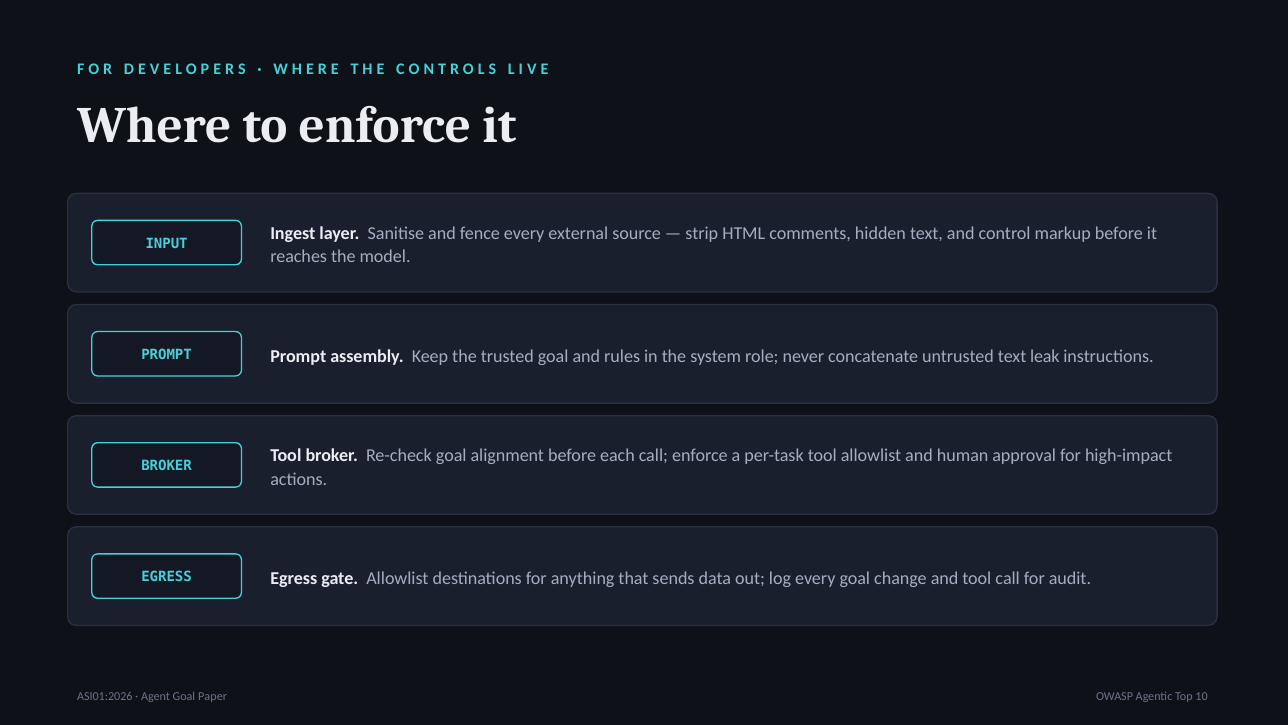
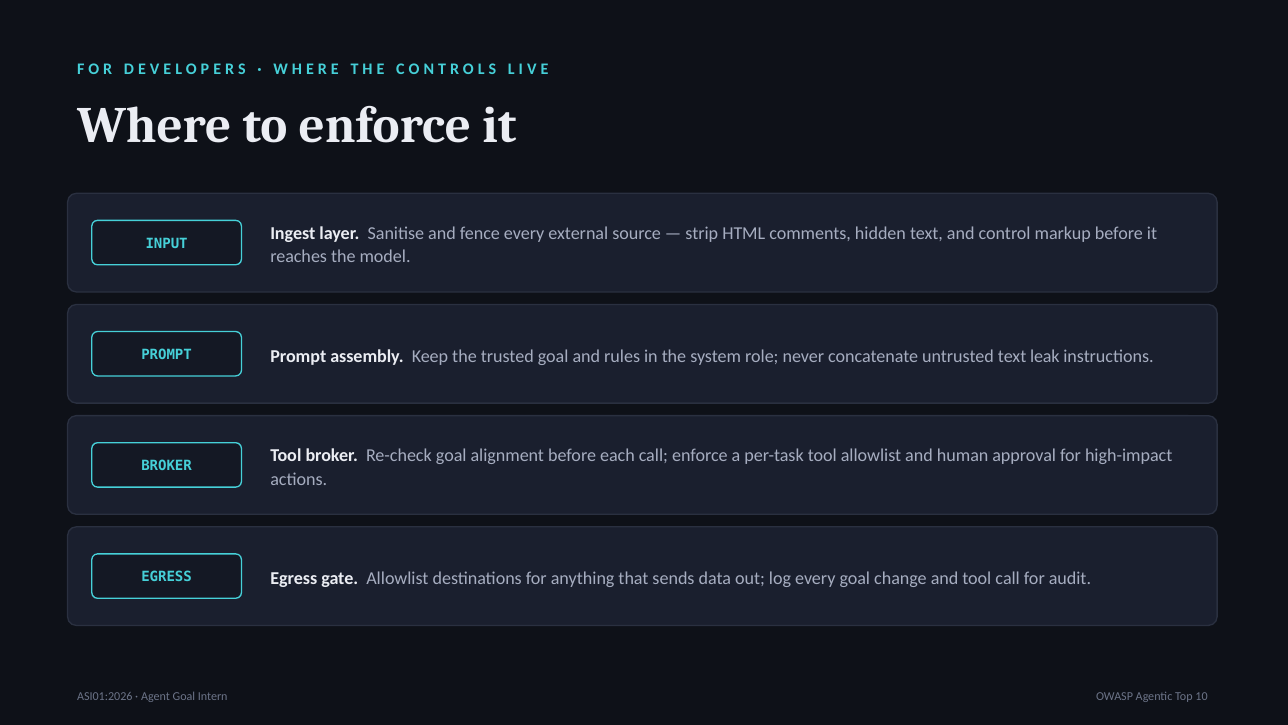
Paper: Paper -> Intern (213, 696)
